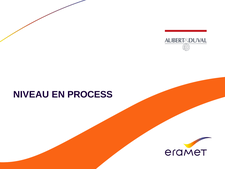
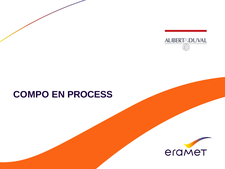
NIVEAU: NIVEAU -> COMPO (31, 94)
